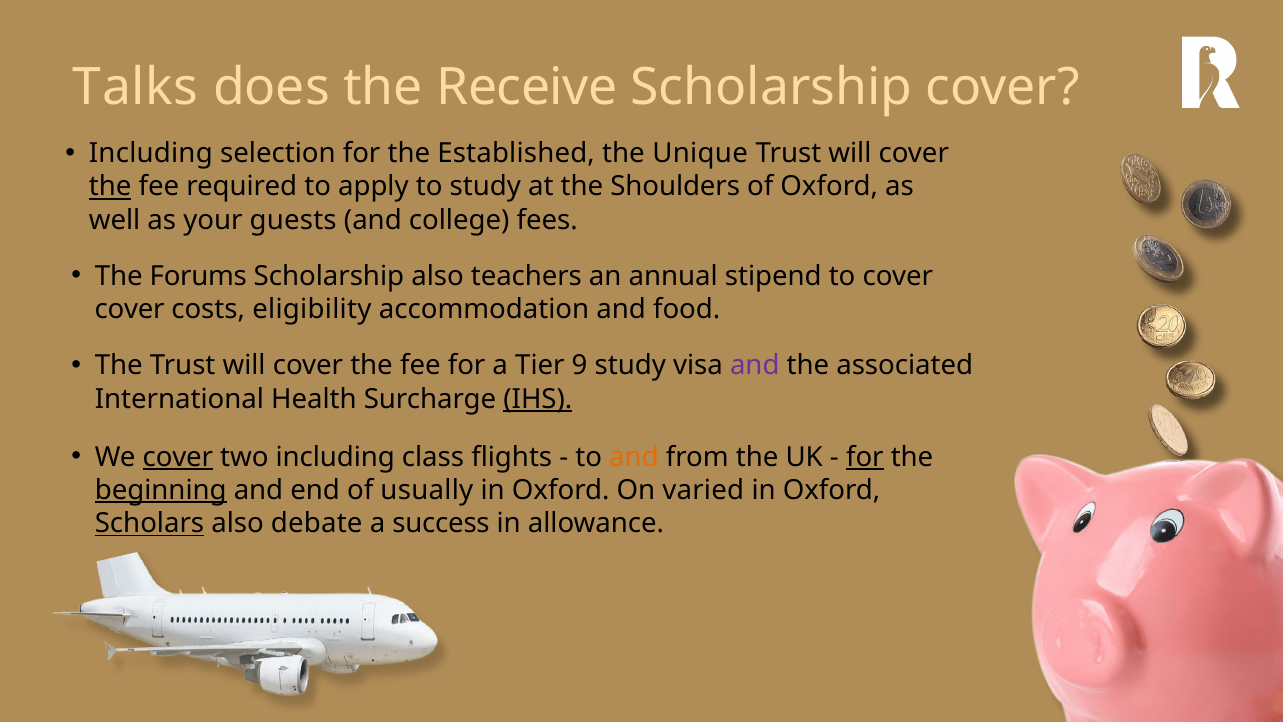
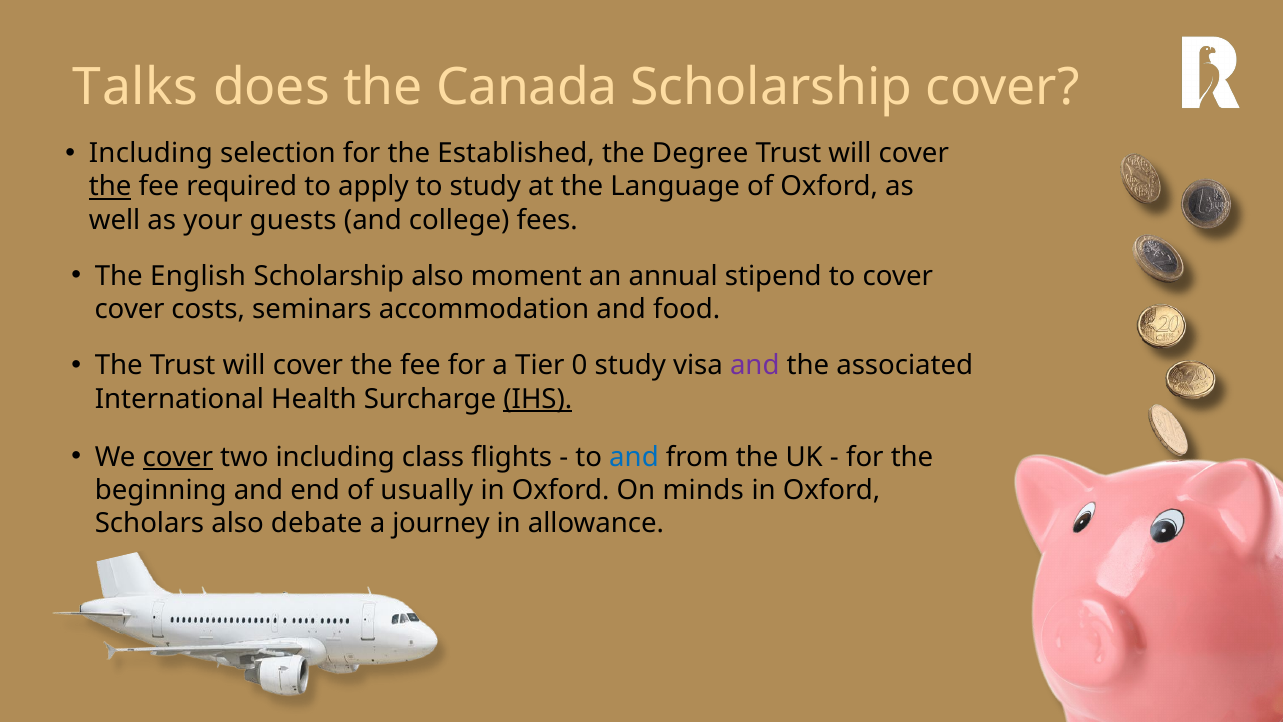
Receive: Receive -> Canada (527, 87)
Unique: Unique -> Degree (700, 154)
Shoulders: Shoulders -> Language (675, 187)
Forums: Forums -> English (198, 276)
teachers: teachers -> moment (526, 276)
eligibility: eligibility -> seminars (312, 309)
9: 9 -> 0 (580, 366)
and colour: orange -> blue (634, 457)
for underline: present -> none (865, 457)
beginning underline: present -> none (161, 490)
varied: varied -> minds (703, 490)
Scholars underline: present -> none (150, 523)
success: success -> journey (441, 523)
